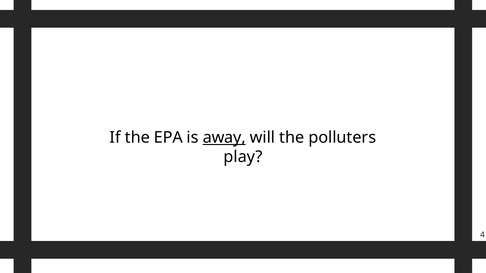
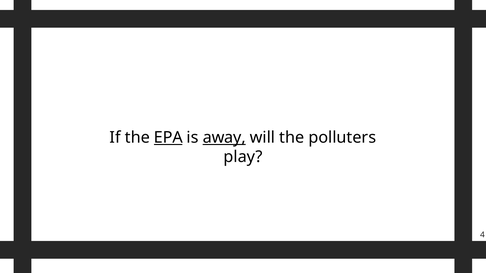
EPA underline: none -> present (168, 138)
